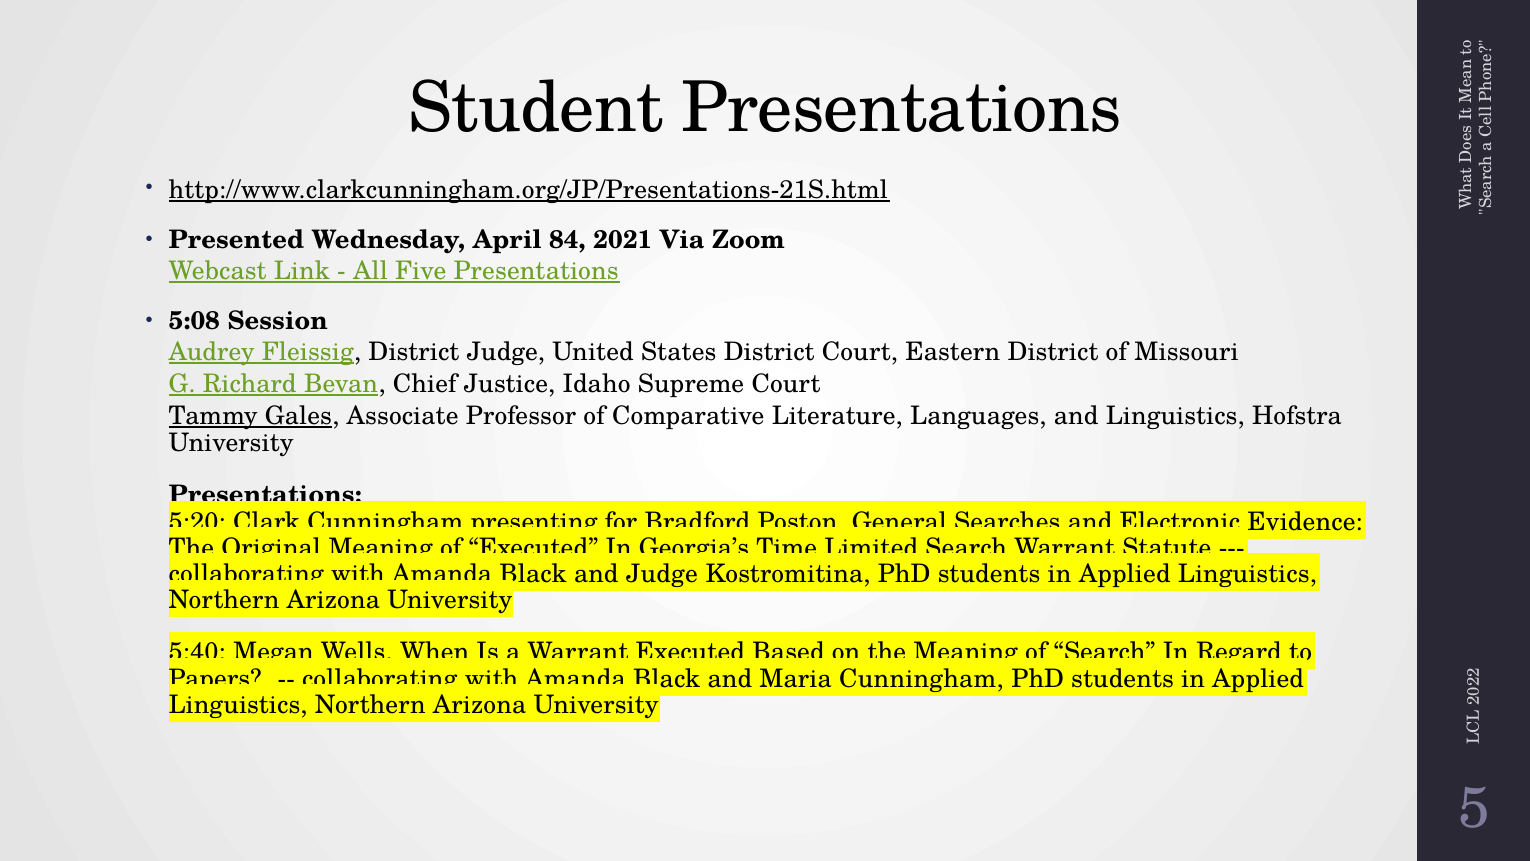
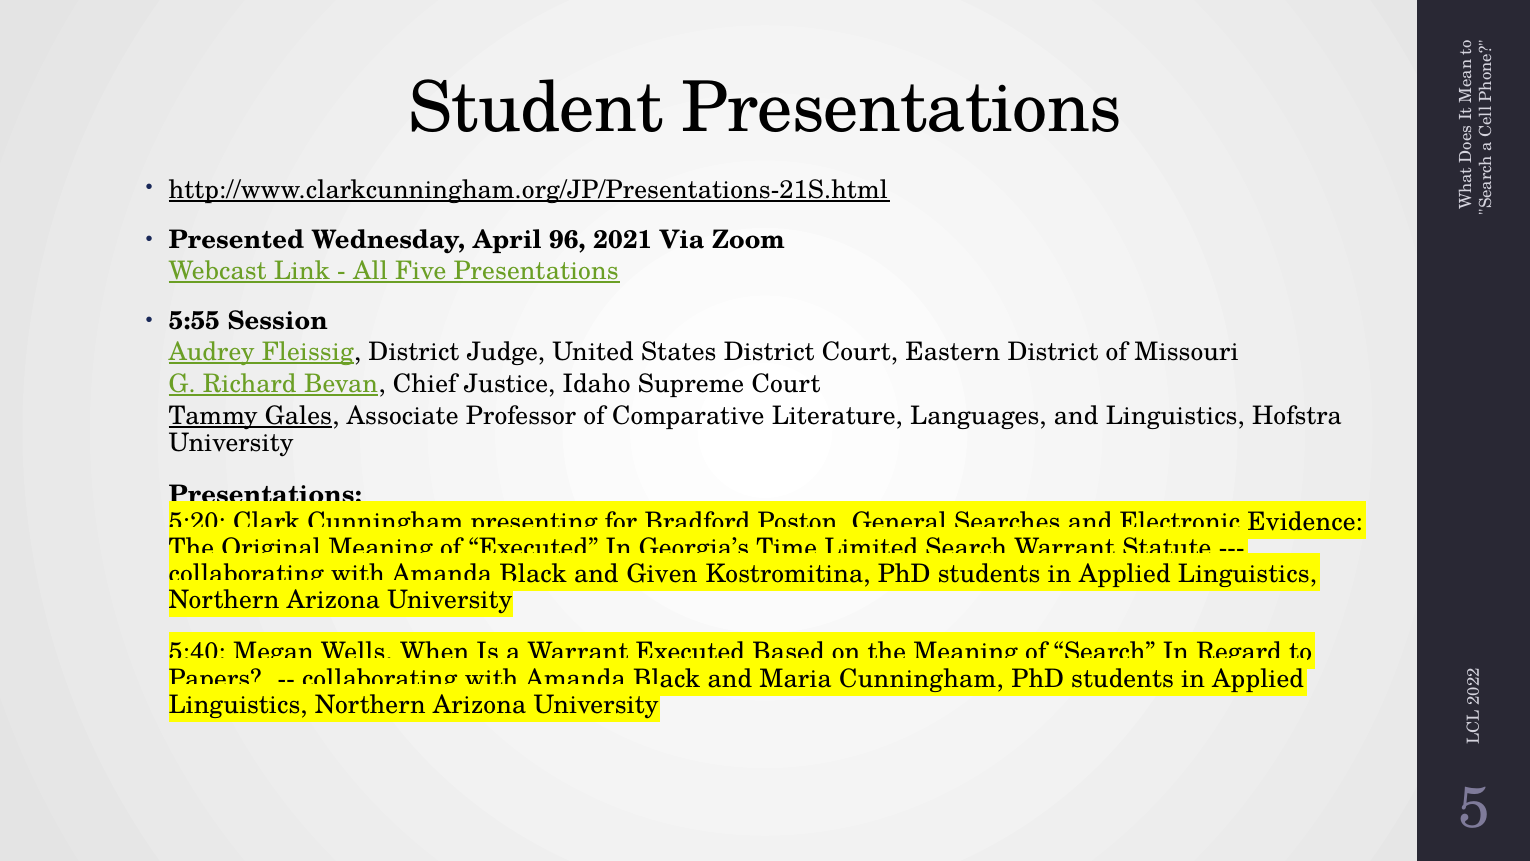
84: 84 -> 96 (568, 240)
5:08: 5:08 -> 5:55 (194, 321)
and Judge: Judge -> Given (662, 574)
